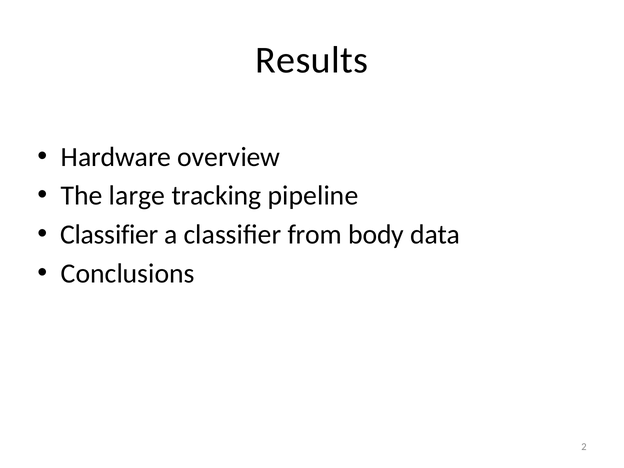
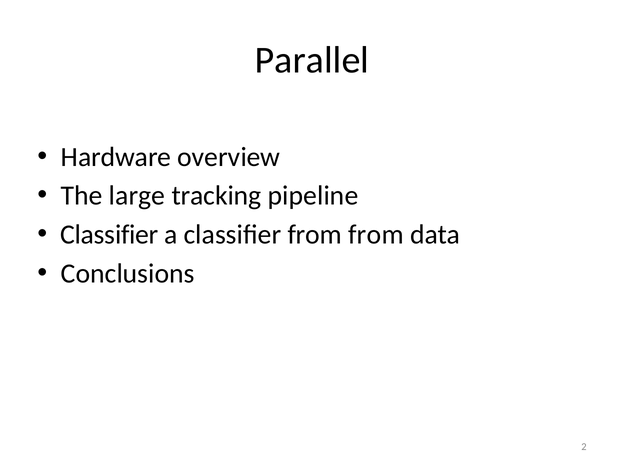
Results: Results -> Parallel (312, 60)
from body: body -> from (376, 235)
